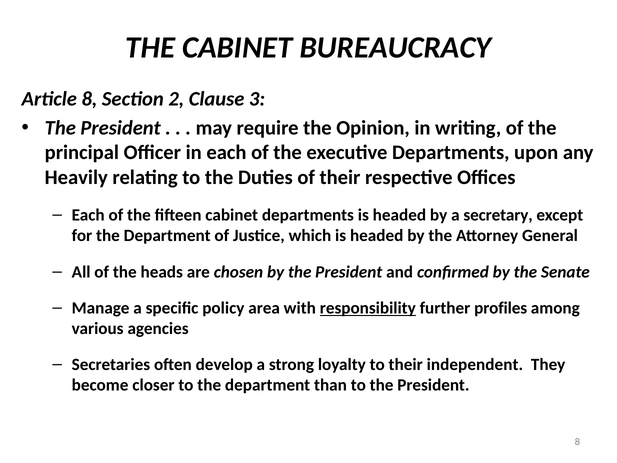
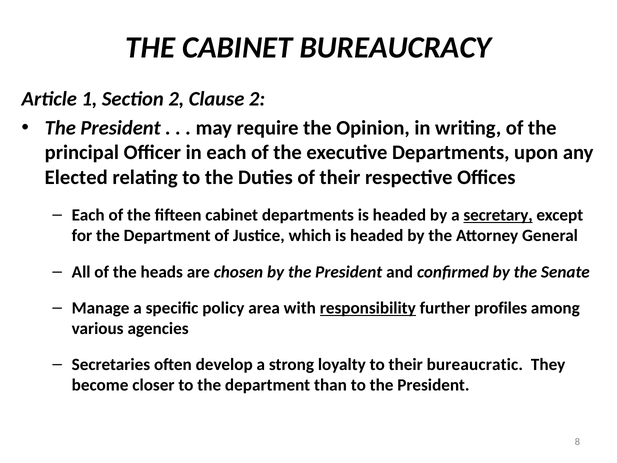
Article 8: 8 -> 1 (89, 99)
Clause 3: 3 -> 2 (257, 99)
Heavily: Heavily -> Elected (76, 177)
secretary underline: none -> present (498, 215)
independent: independent -> bureaucratic (475, 364)
